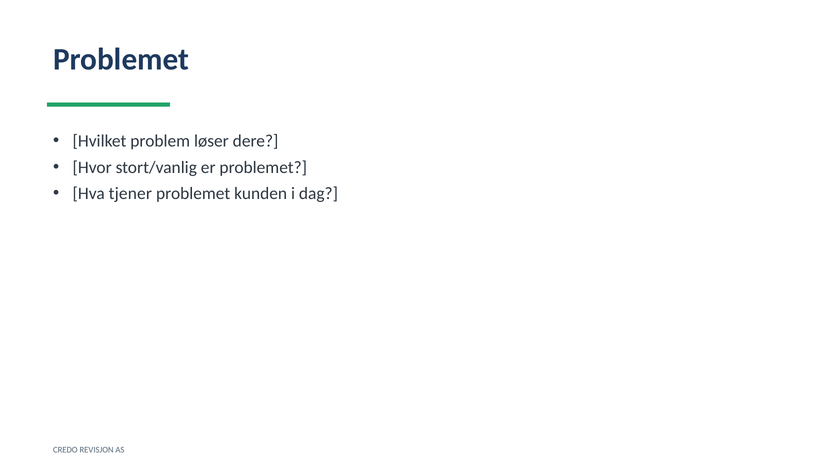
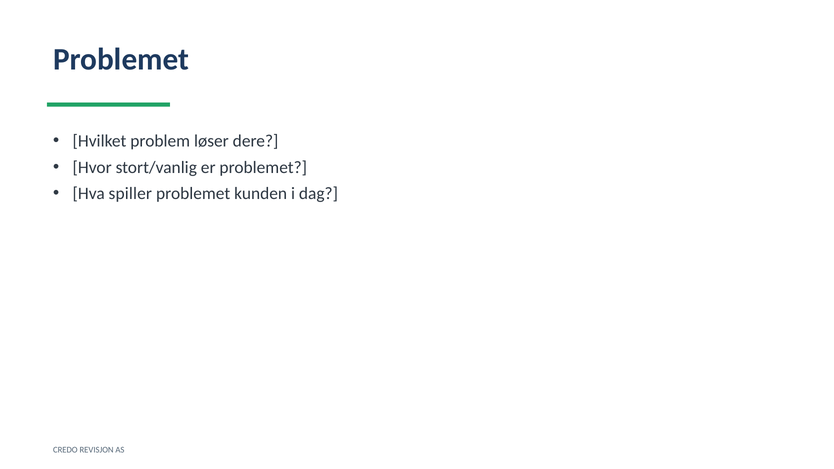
tjener: tjener -> spiller (130, 193)
